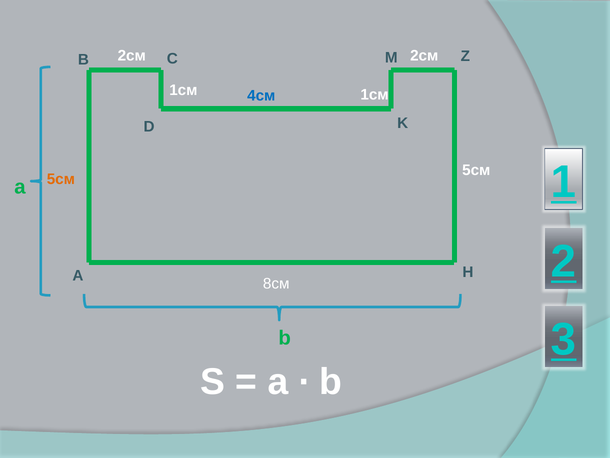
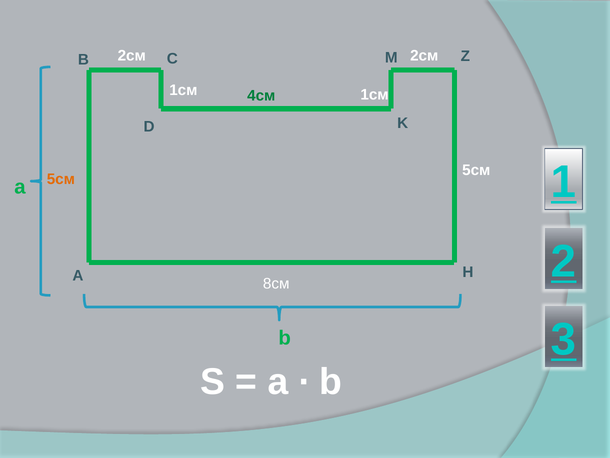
4см colour: blue -> green (261, 95)
